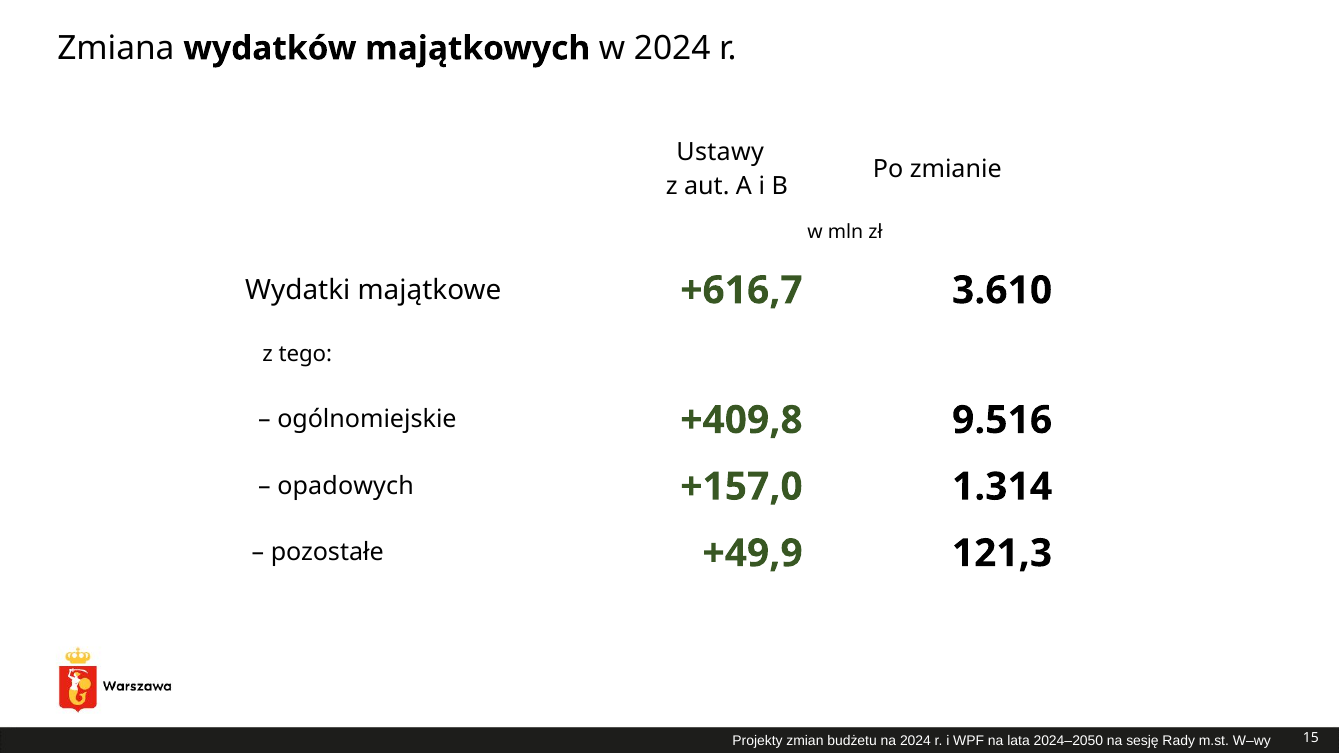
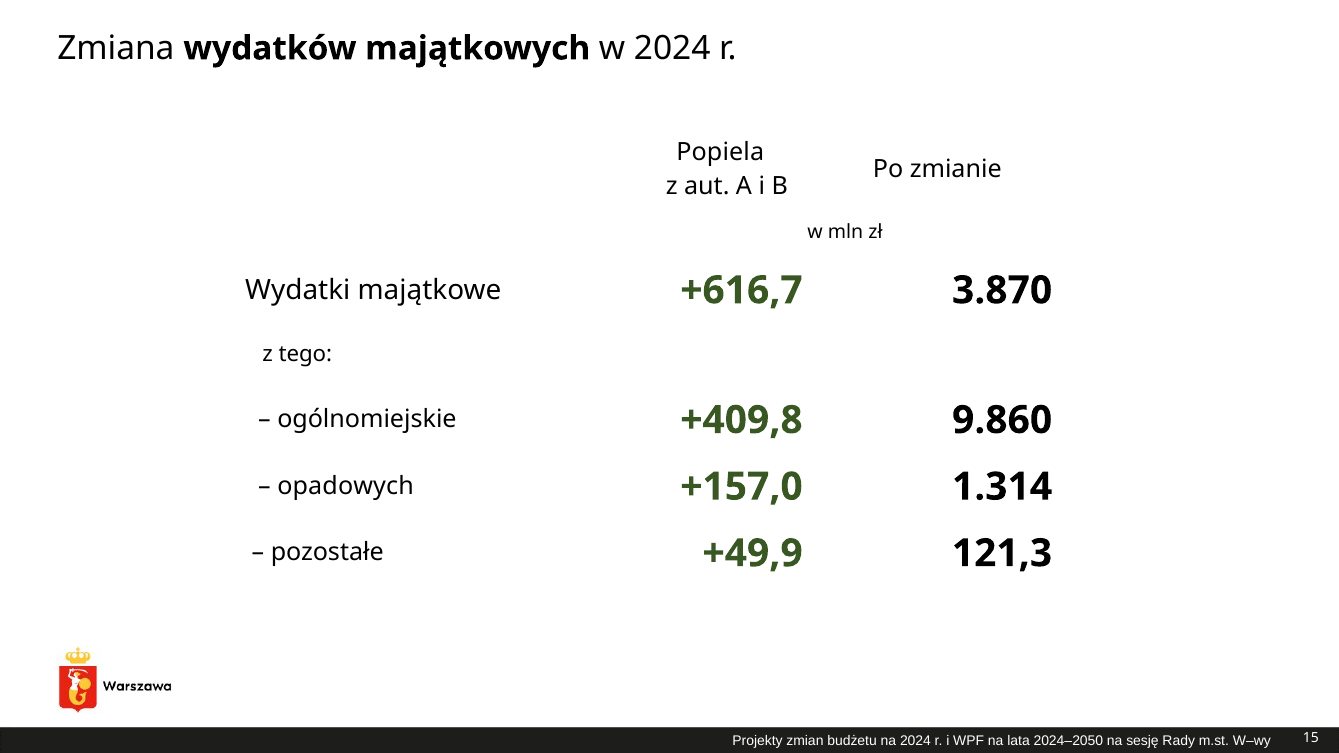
Ustawy: Ustawy -> Popiela (720, 152)
3.610: 3.610 -> 3.870 (1002, 290)
9.516: 9.516 -> 9.860 (1002, 420)
